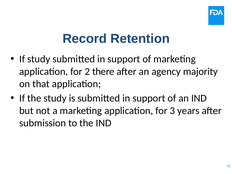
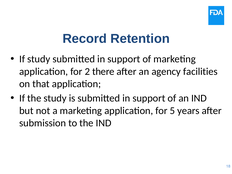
majority: majority -> facilities (200, 71)
3: 3 -> 5 (172, 111)
